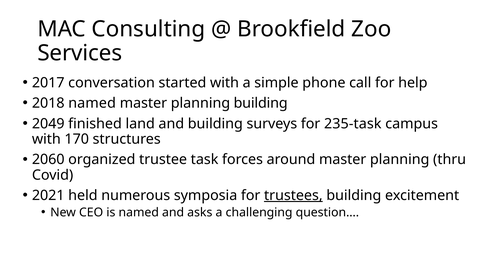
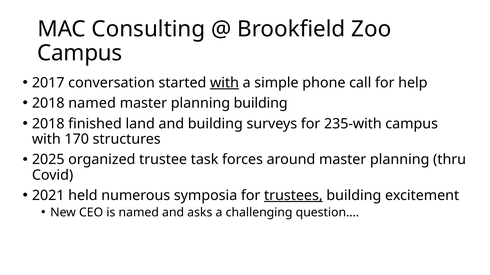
Services: Services -> Campus (80, 53)
with underline: none -> present (225, 83)
2049: 2049 -> 2018 (48, 124)
235-task: 235-task -> 235-with (353, 124)
2060: 2060 -> 2025 (48, 160)
